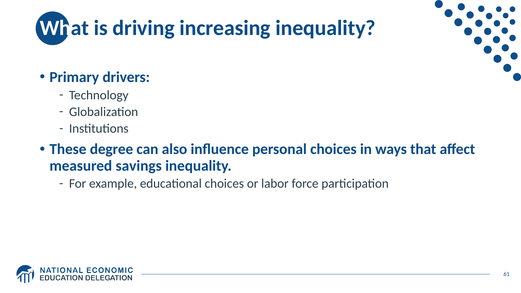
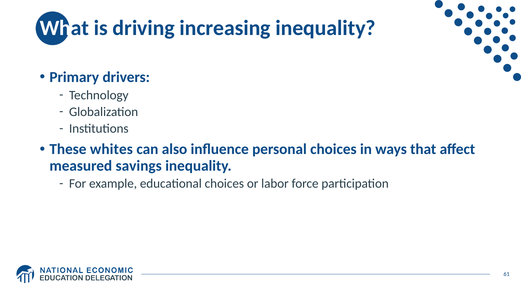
degree: degree -> whites (111, 149)
